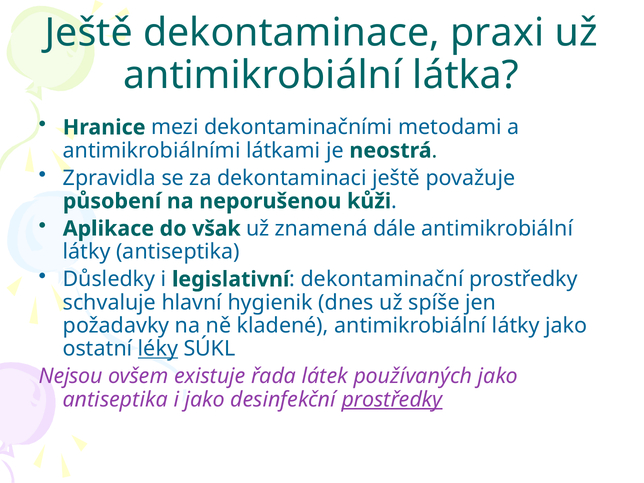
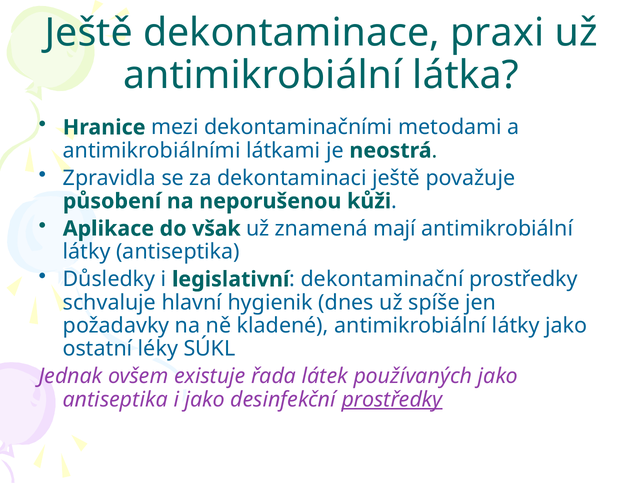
dále: dále -> mají (395, 229)
léky underline: present -> none (158, 349)
Nejsou: Nejsou -> Jednak (71, 376)
